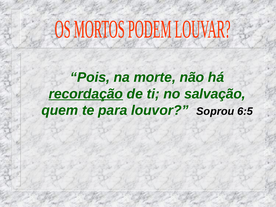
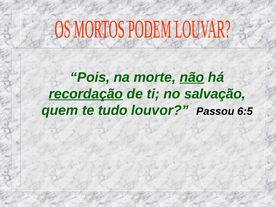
não underline: none -> present (192, 77)
para: para -> tudo (113, 110)
Soprou: Soprou -> Passou (215, 111)
